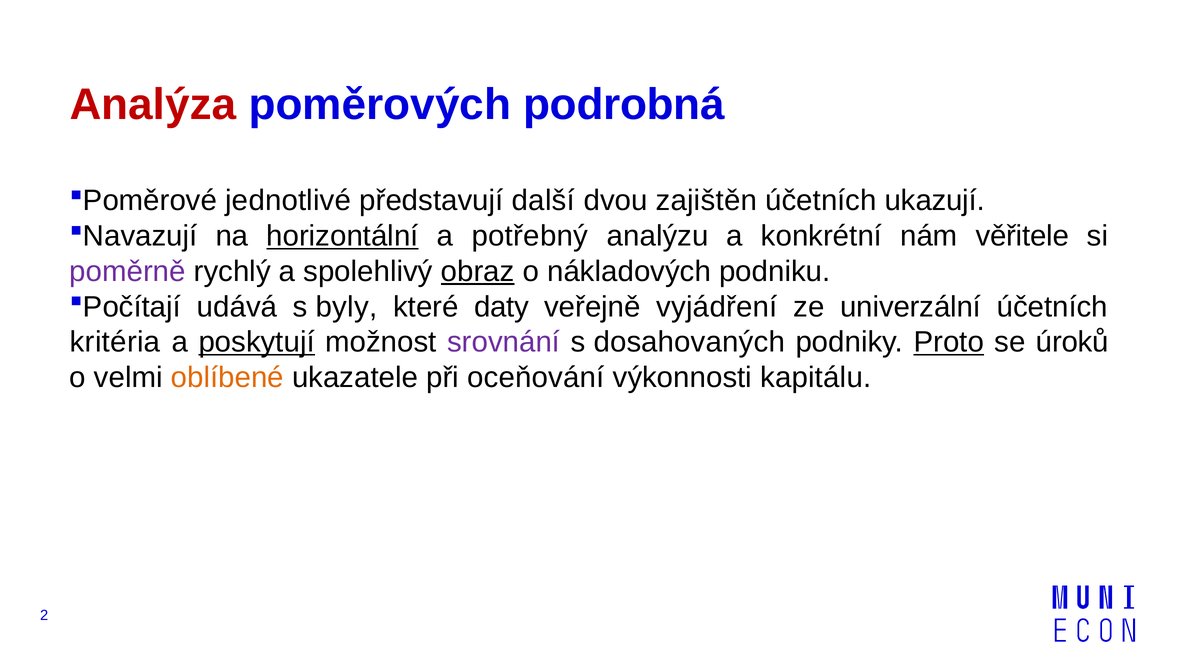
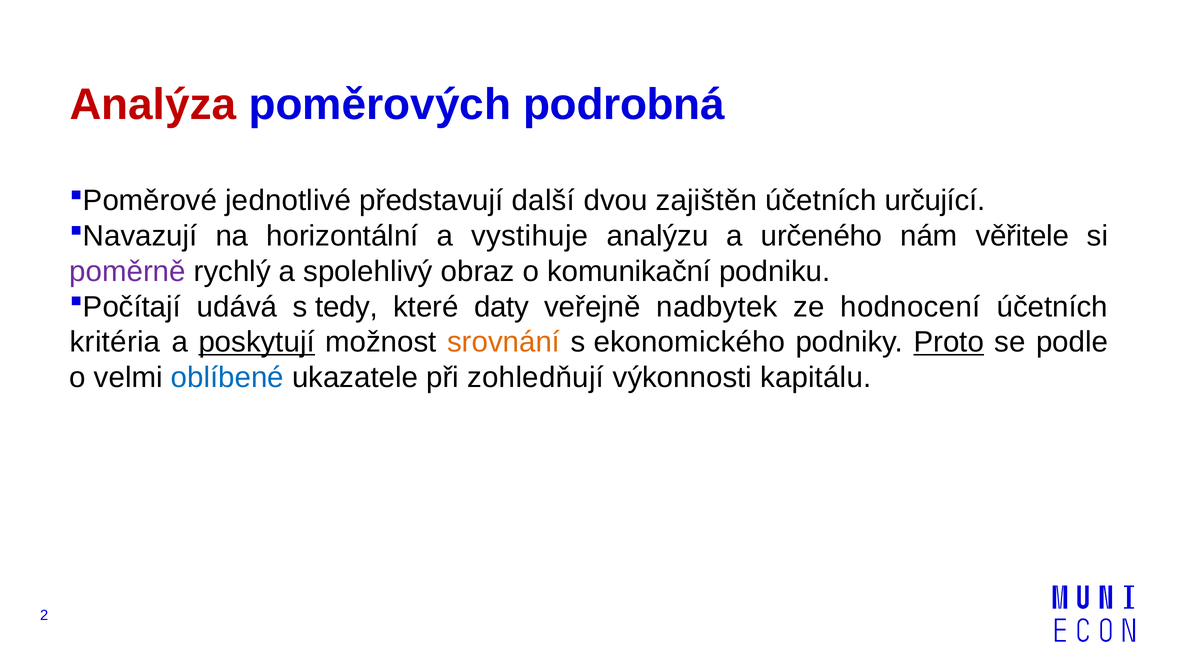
ukazují: ukazují -> určující (935, 201)
horizontální underline: present -> none (342, 236)
potřebný: potřebný -> vystihuje (530, 236)
konkrétní: konkrétní -> určeného (822, 236)
obraz underline: present -> none (478, 271)
nákladových: nákladových -> komunikační (629, 271)
byly: byly -> tedy (347, 307)
vyjádření: vyjádření -> nadbytek (717, 307)
univerzální: univerzální -> hodnocení (910, 307)
srovnání colour: purple -> orange (504, 342)
dosahovaných: dosahovaných -> ekonomického (689, 342)
úroků: úroků -> podle (1072, 342)
oblíbené colour: orange -> blue (227, 377)
oceňování: oceňování -> zohledňují (536, 377)
